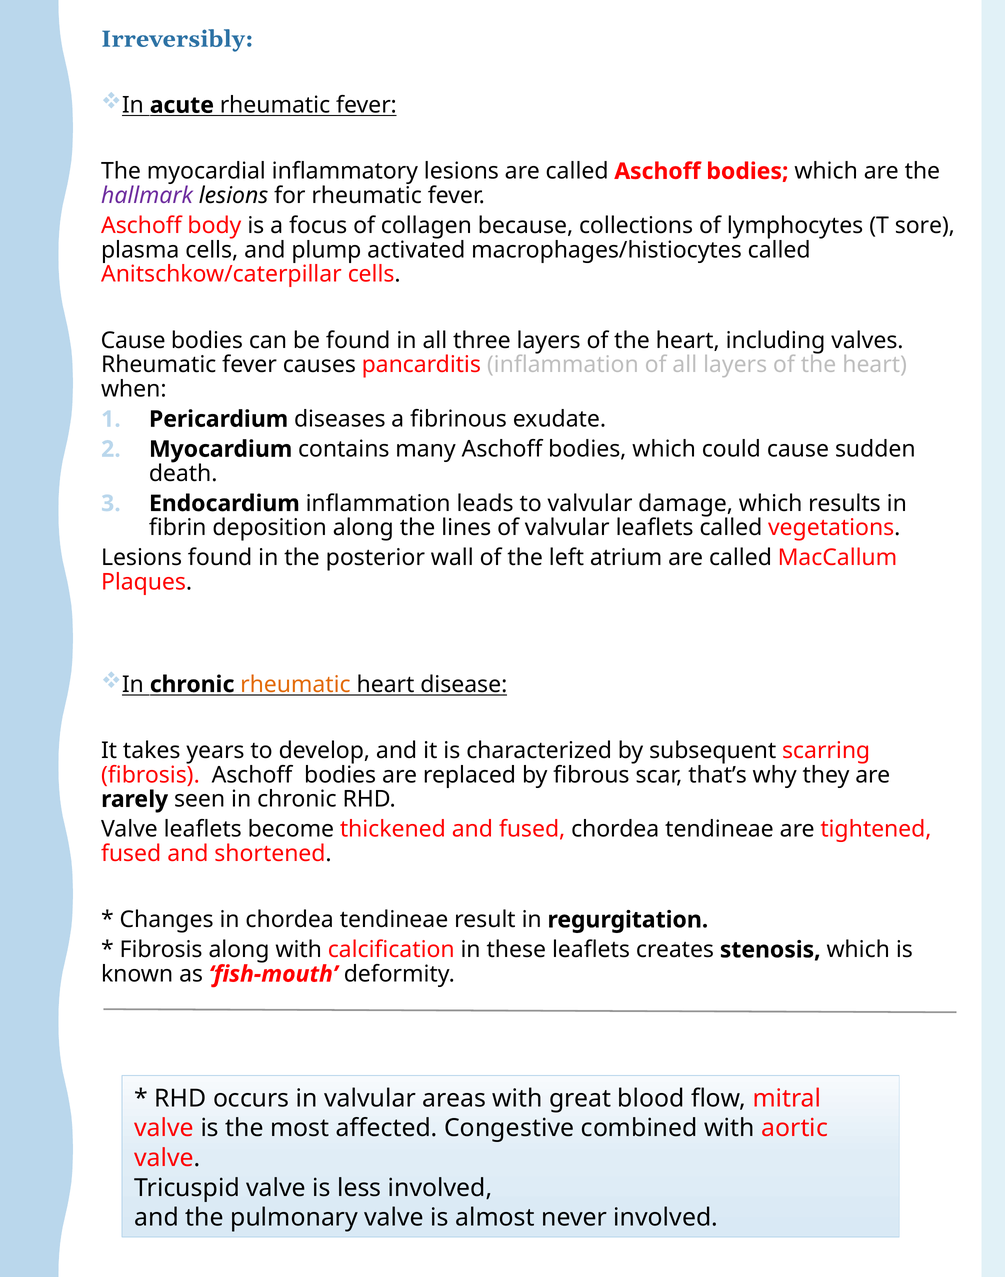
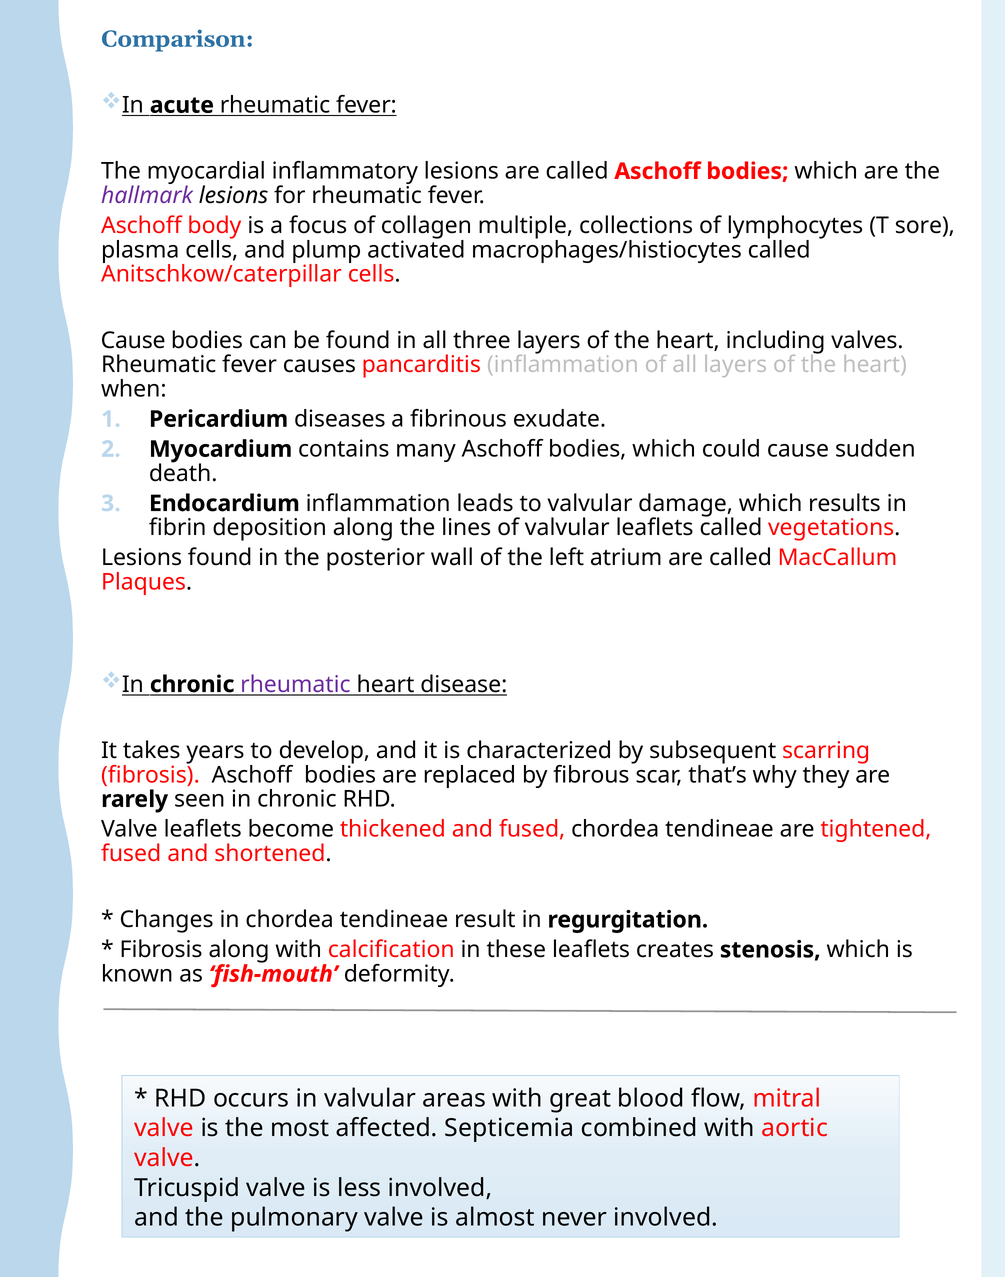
Irreversibly: Irreversibly -> Comparison (177, 39)
because: because -> multiple (525, 226)
rheumatic colour: orange -> purple (295, 684)
Congestive: Congestive -> Septicemia (509, 1128)
